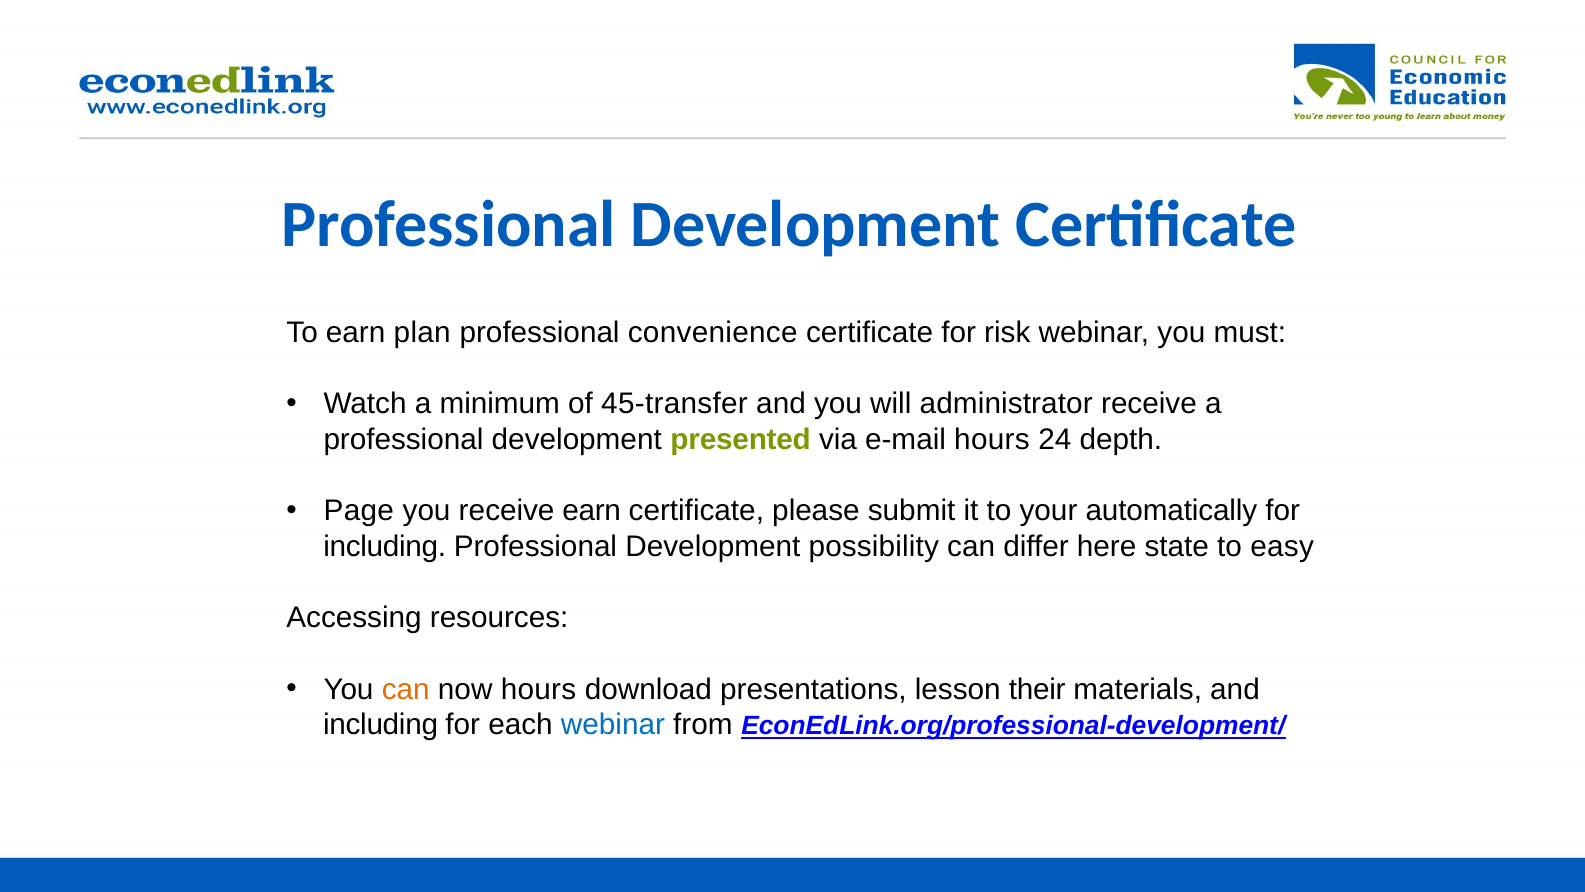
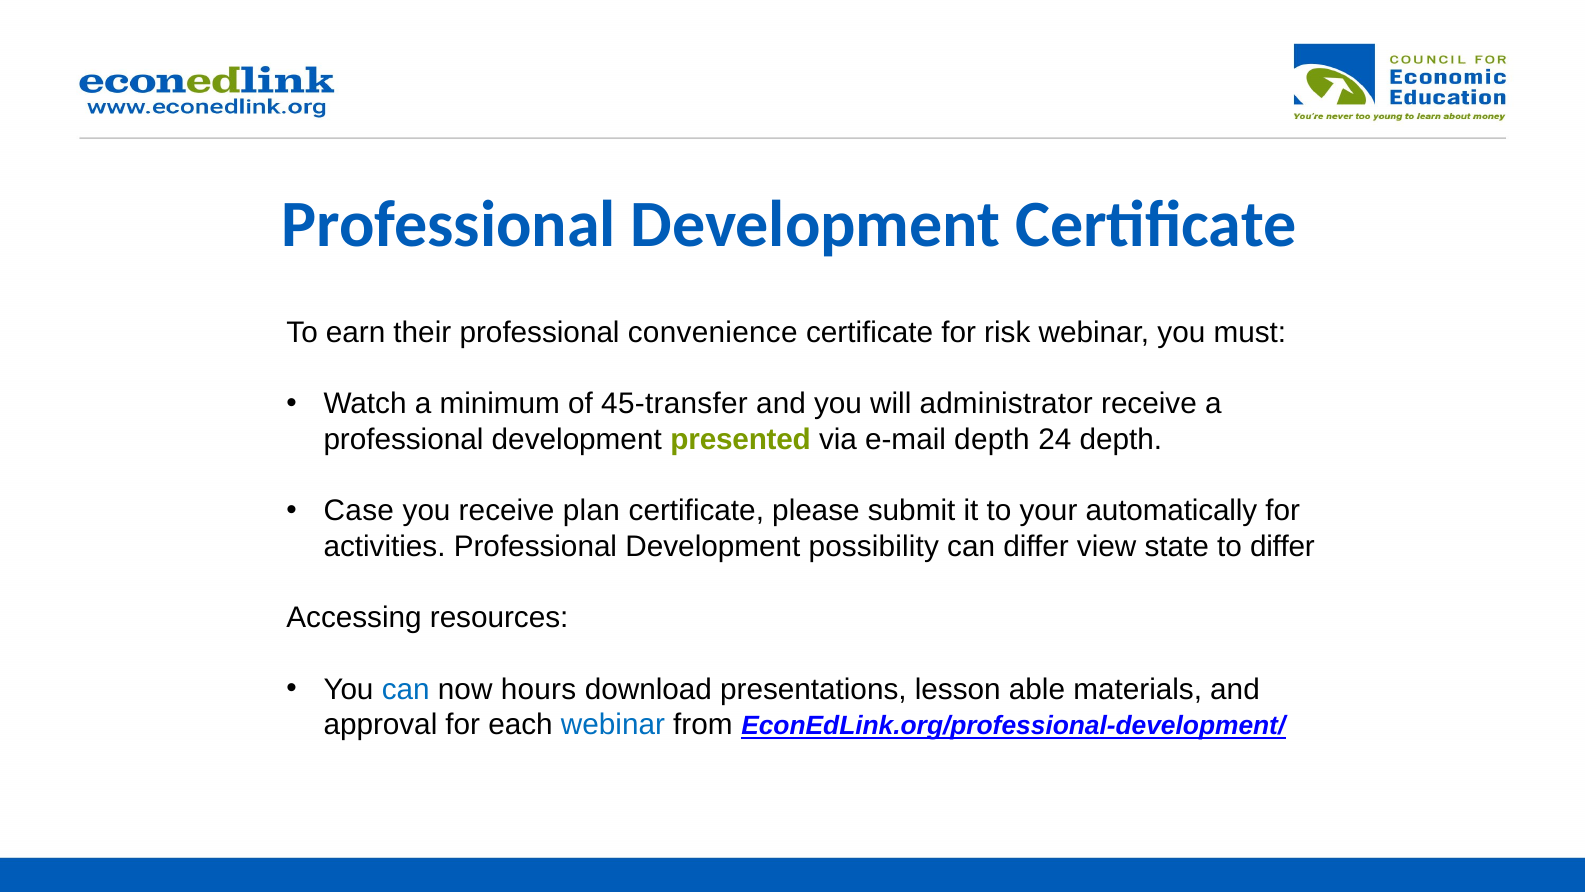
plan: plan -> their (422, 332)
e-mail hours: hours -> depth (992, 439)
Page: Page -> Case (359, 511)
receive earn: earn -> plan (591, 511)
including: including -> activities (385, 546)
here: here -> view (1107, 546)
to easy: easy -> differ (1282, 546)
can colour: orange -> blue (406, 689)
their: their -> able (1037, 689)
including: including -> approval (380, 725)
